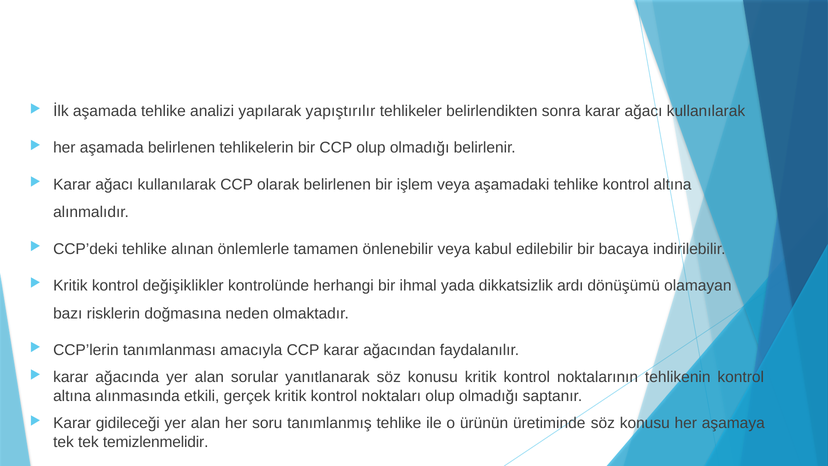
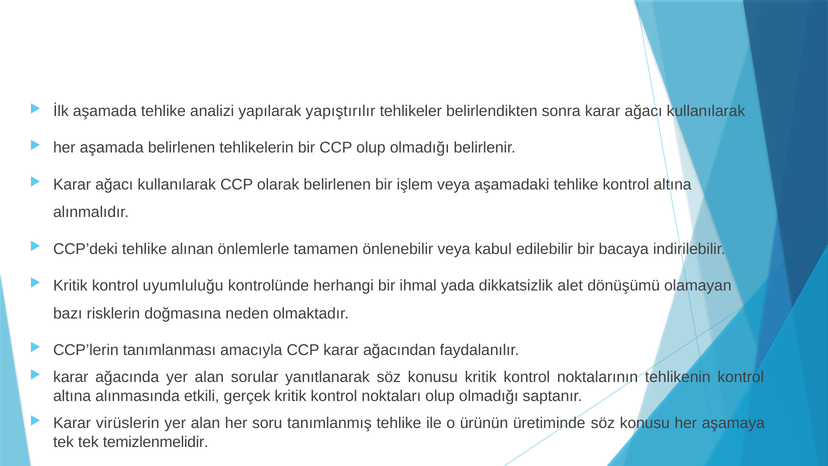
değişiklikler: değişiklikler -> uyumluluğu (183, 285)
ardı: ardı -> alet (570, 285)
gidileceği: gidileceği -> virüslerin (128, 423)
